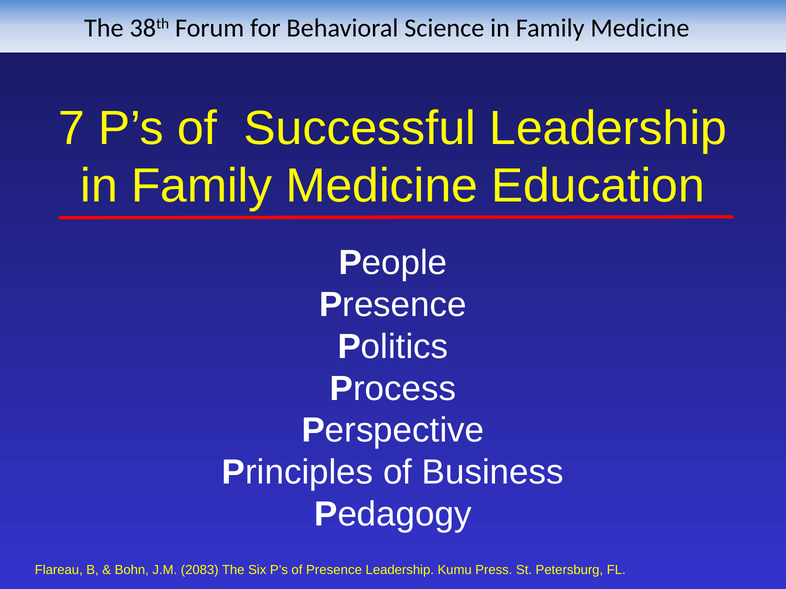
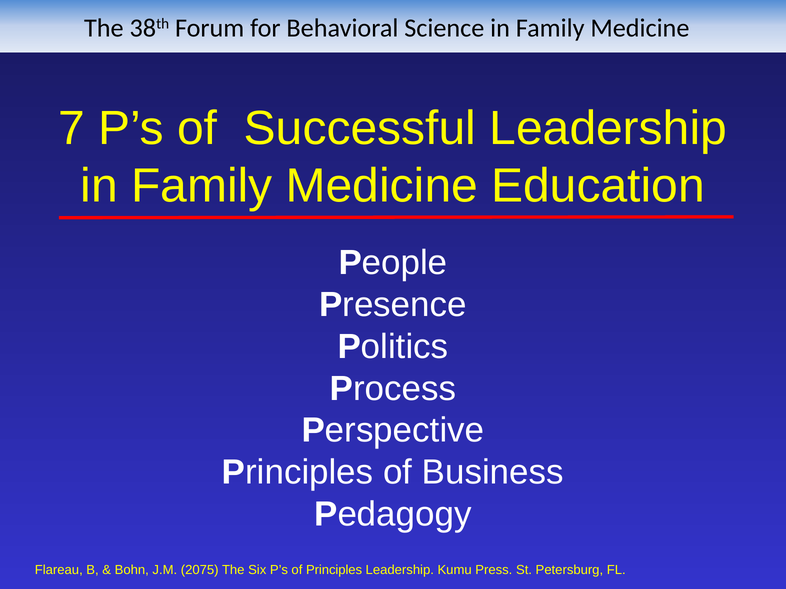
2083: 2083 -> 2075 (200, 571)
of Presence: Presence -> Principles (334, 571)
